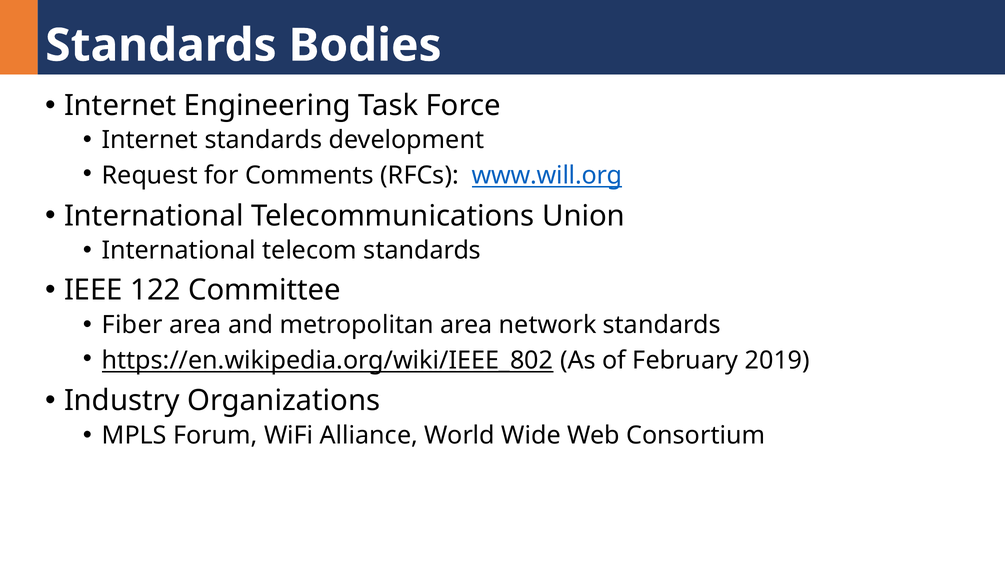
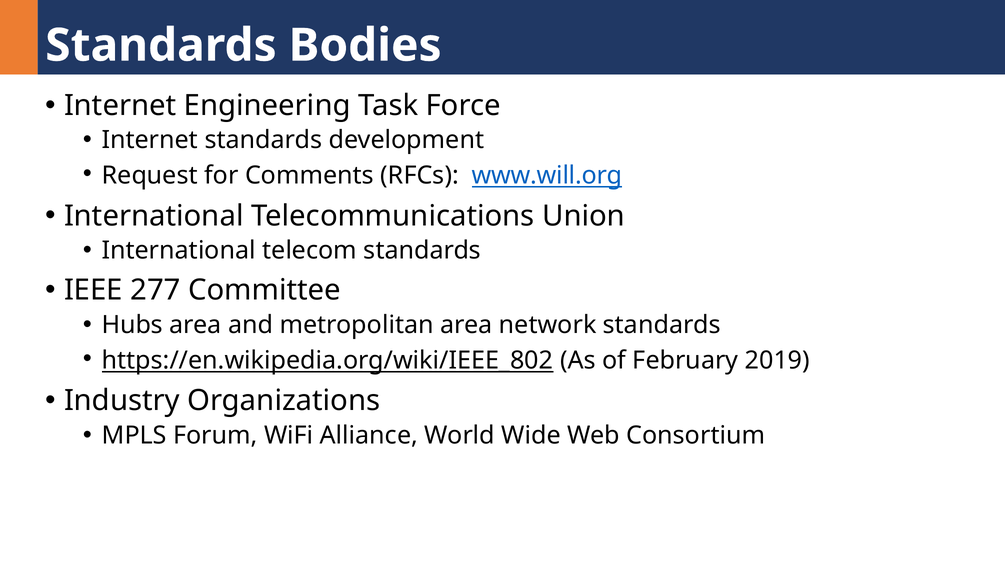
122: 122 -> 277 (155, 290)
Fiber: Fiber -> Hubs (132, 325)
